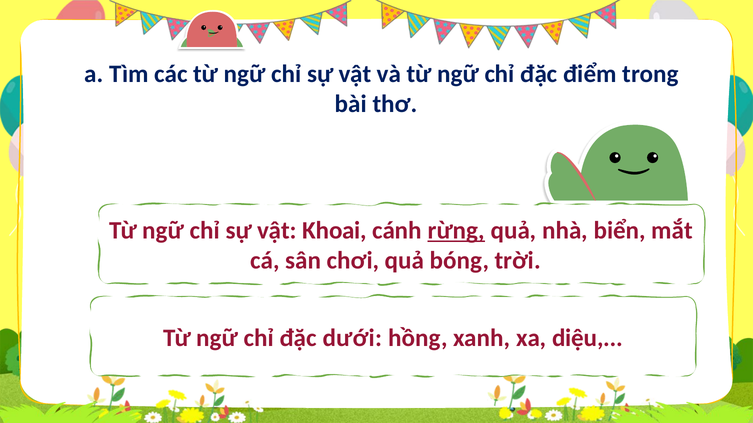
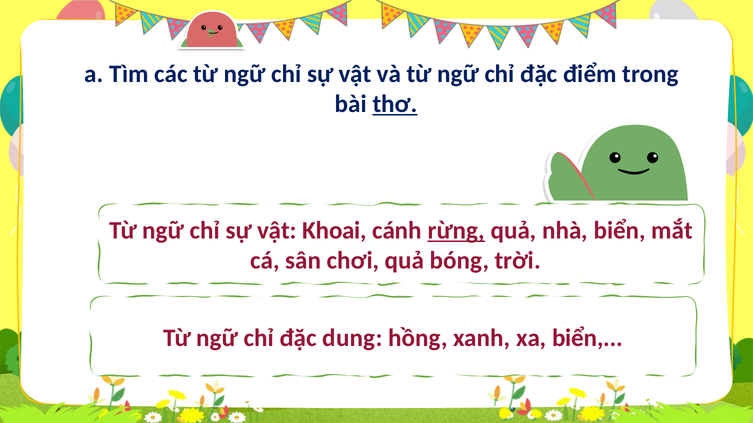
thơ underline: none -> present (395, 104)
dưới: dưới -> dung (352, 338)
xa diệu: diệu -> biển (588, 338)
